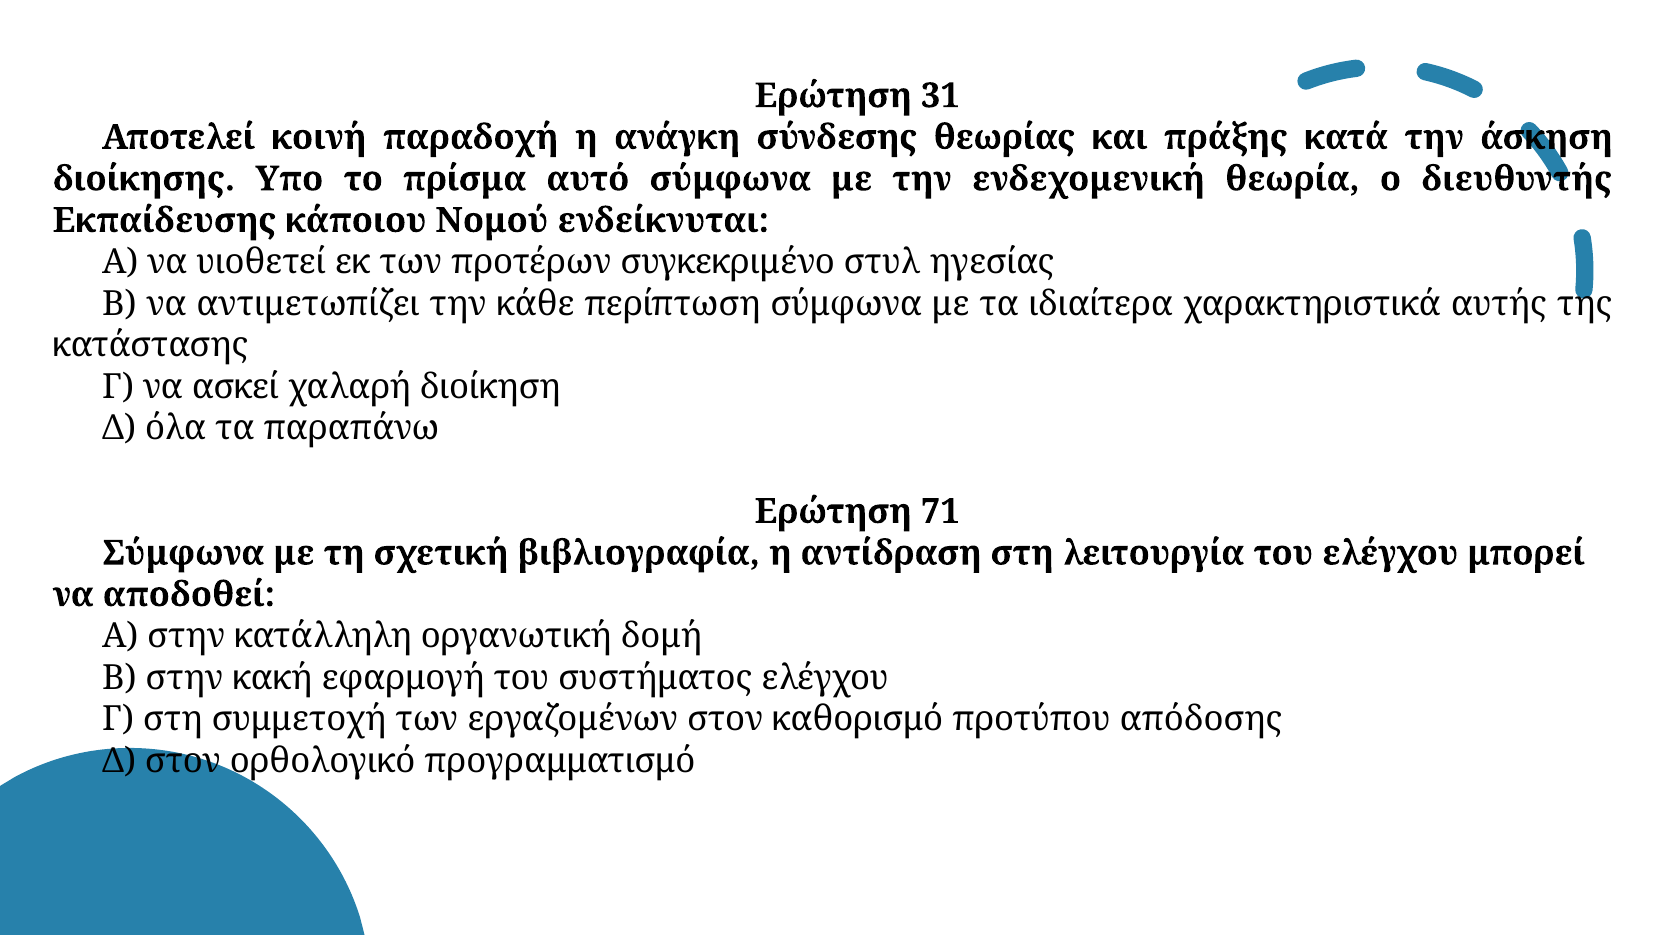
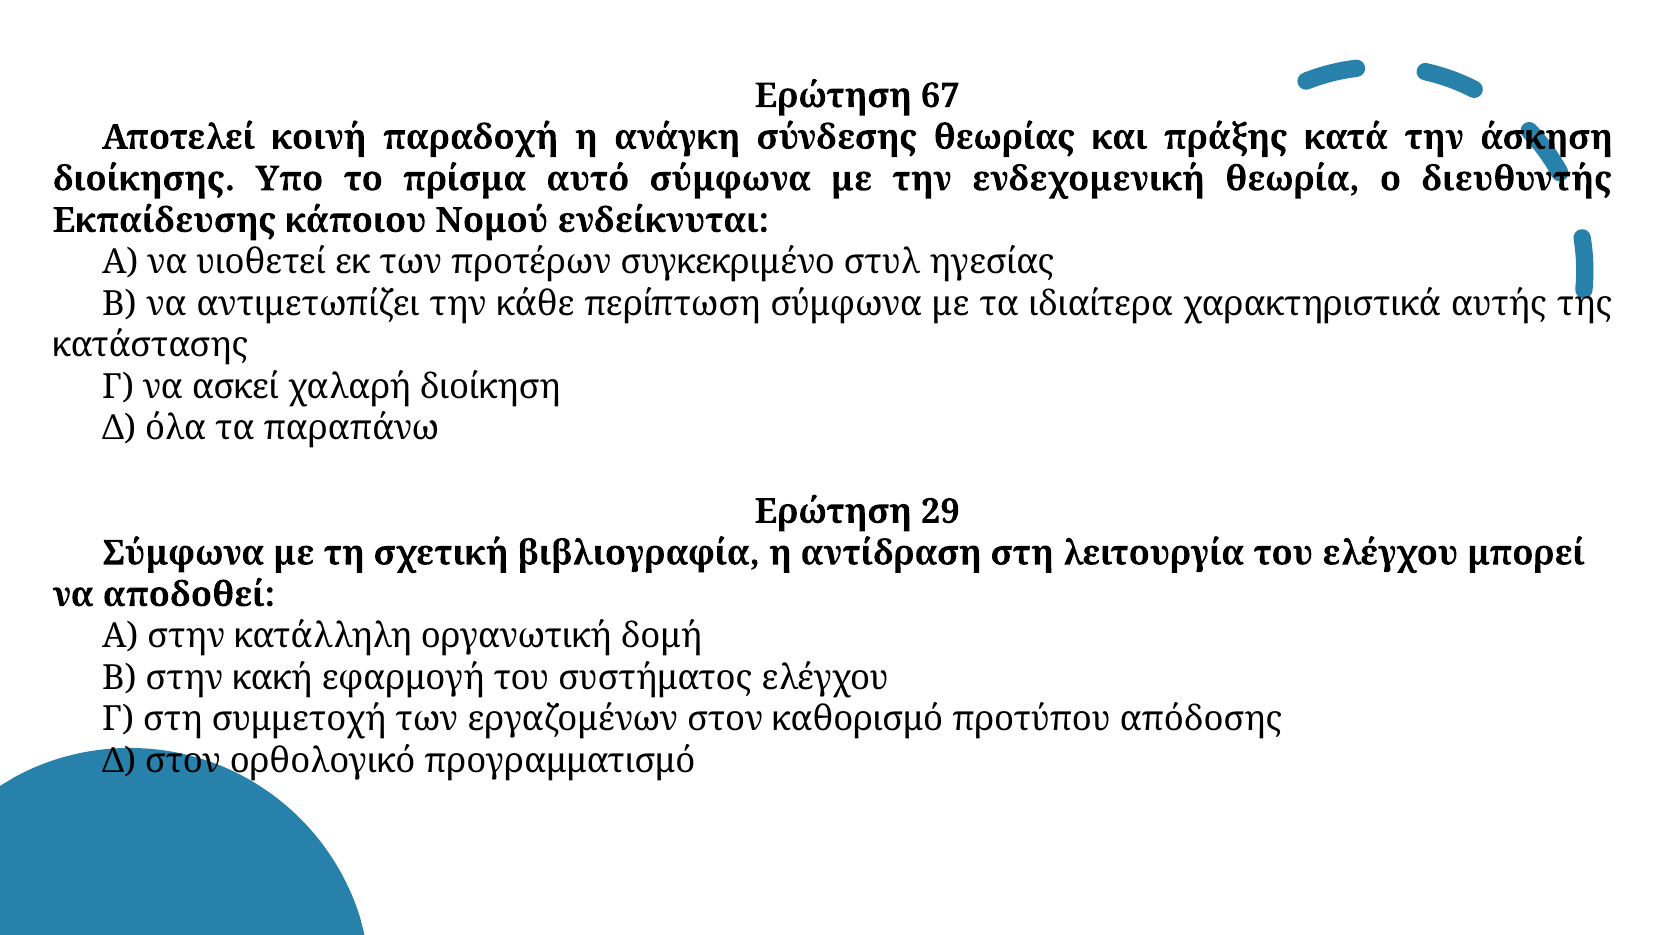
31: 31 -> 67 (940, 96)
71: 71 -> 29 (940, 512)
